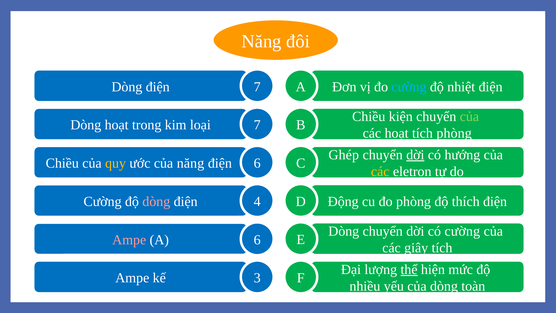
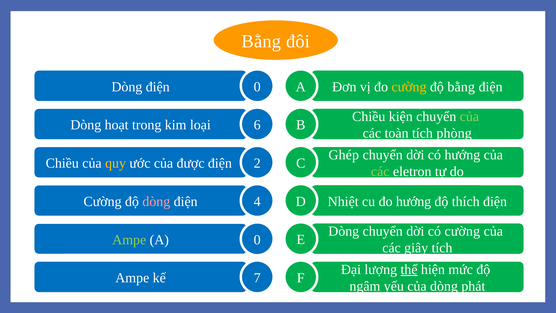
Năng: Năng -> Bằng (261, 41)
điện 7: 7 -> 0 (257, 87)
cường colour: light blue -> yellow (409, 87)
độ nhiệt: nhiệt -> bằng (461, 87)
loại 7: 7 -> 6 (257, 125)
các hoạt: hoạt -> toàn (397, 133)
dời underline: present -> none (415, 155)
của năng: năng -> được (191, 163)
điện 6: 6 -> 2 (257, 163)
các colour: yellow -> light green (380, 171)
Động: Động -> Nhiệt (343, 201)
đo phòng: phòng -> hướng (414, 201)
Ampe colour: pink -> light green (129, 240)
A 6: 6 -> 0 (257, 240)
3: 3 -> 7 (257, 278)
nhiều: nhiều -> ngâm (365, 286)
toàn: toàn -> phát (473, 286)
